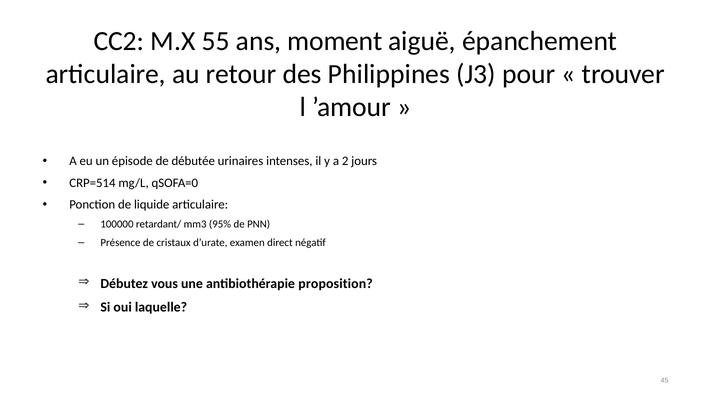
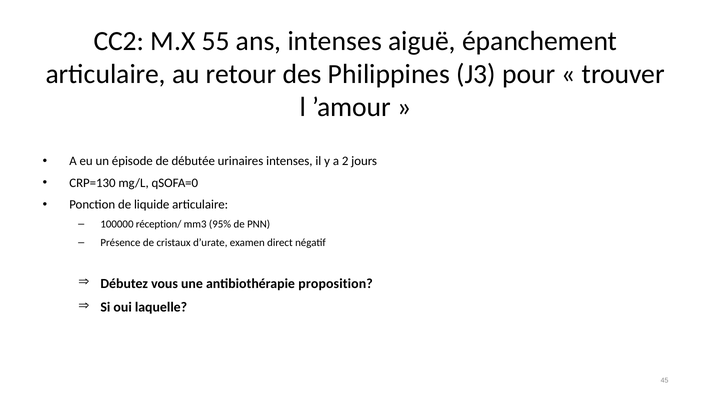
ans moment: moment -> intenses (335, 41)
CRP=514: CRP=514 -> CRP=130 (92, 183)
retardant/: retardant/ -> réception/ (159, 224)
